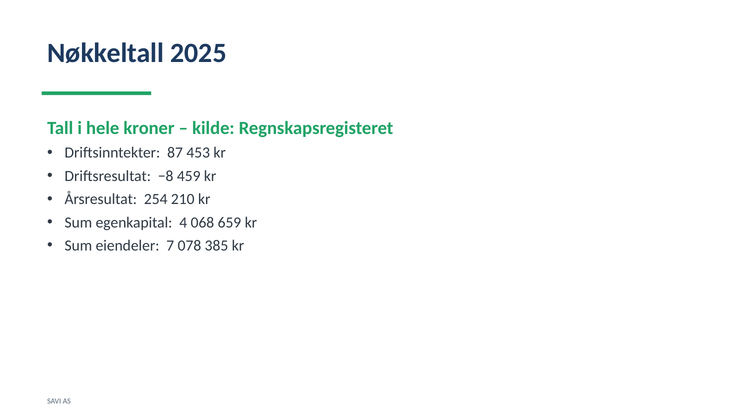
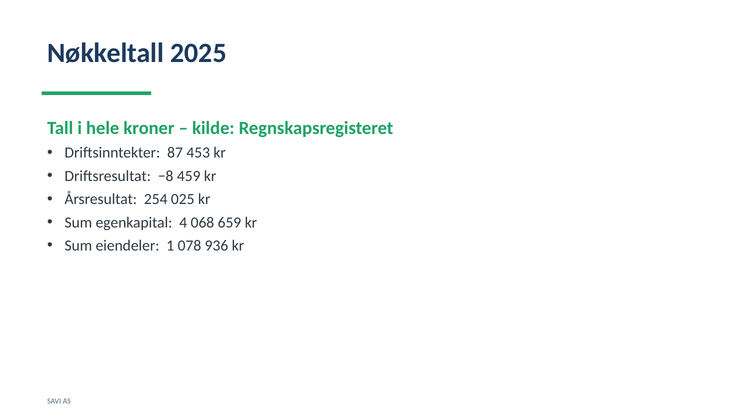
210: 210 -> 025 (183, 199)
7: 7 -> 1 (170, 245)
385: 385 -> 936 (216, 245)
